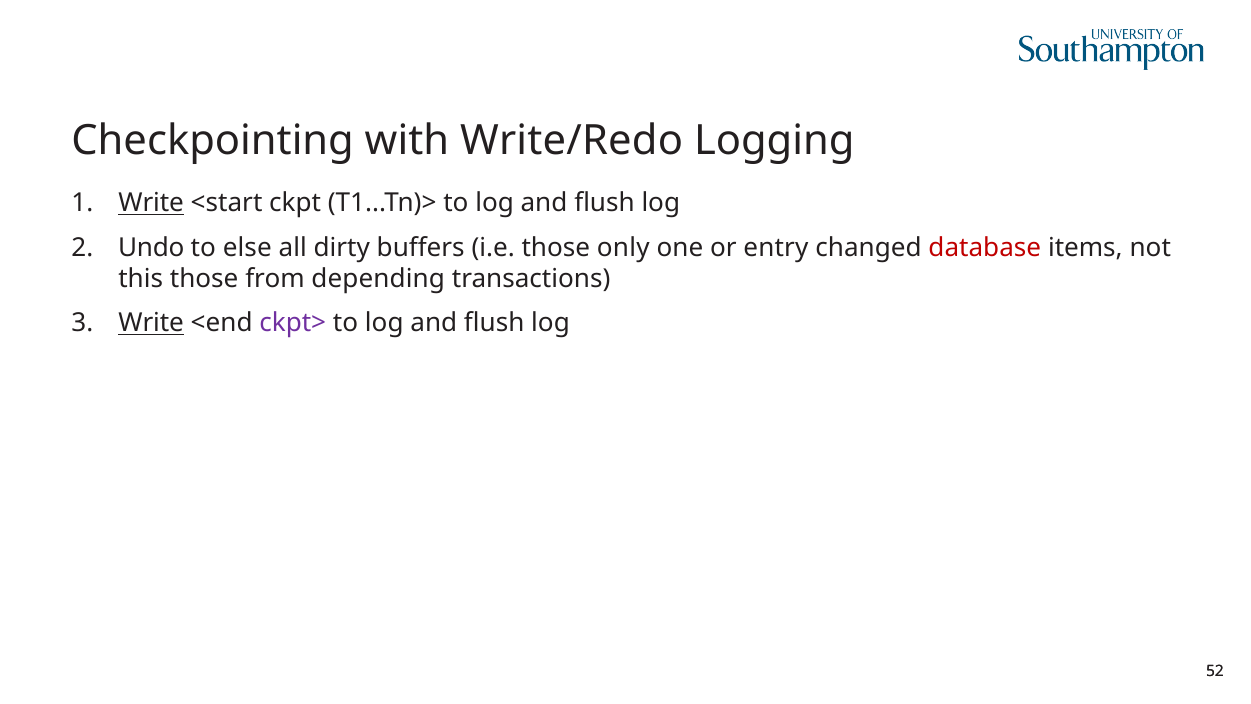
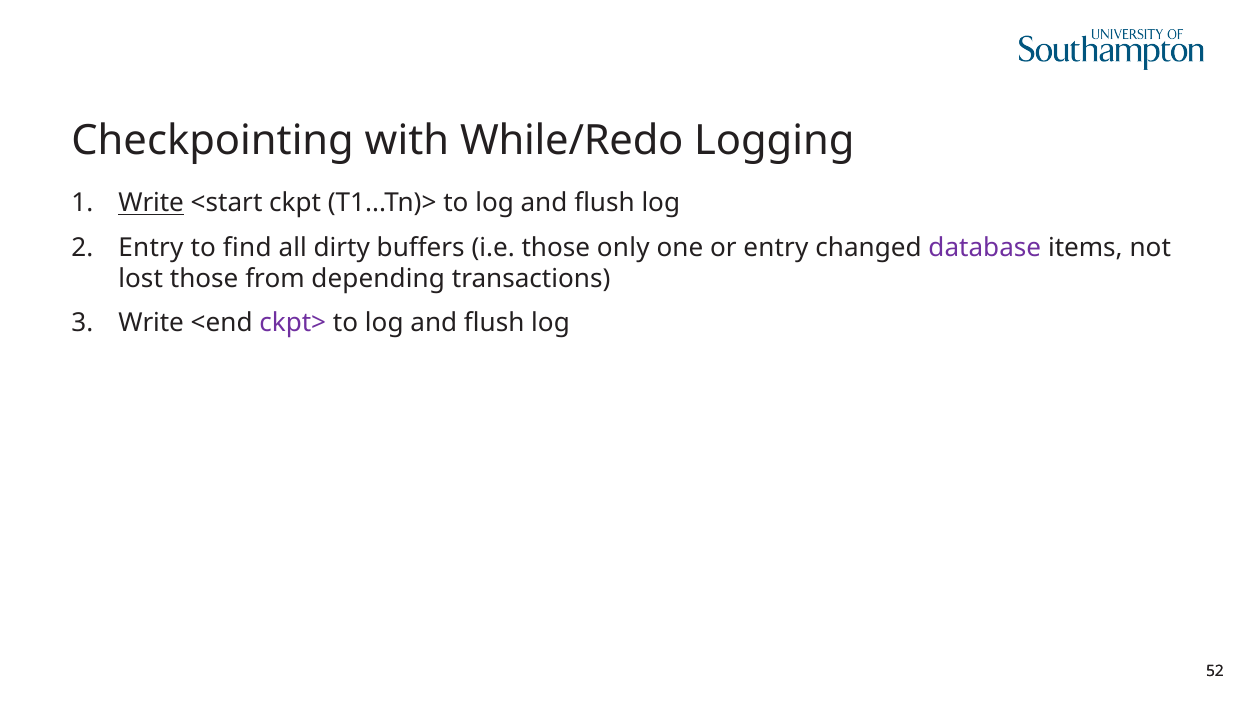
Write/Redo: Write/Redo -> While/Redo (572, 141)
Undo: Undo -> Entry (151, 247)
else: else -> find (247, 247)
database colour: red -> purple (985, 247)
this: this -> lost (141, 279)
Write underline: present -> none (151, 323)
